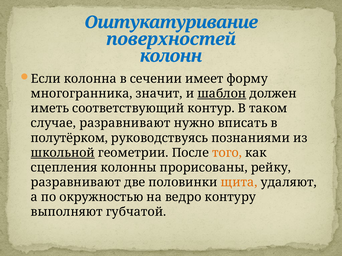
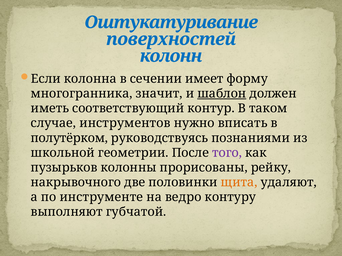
случае разравнивают: разравнивают -> инструментов (125, 123)
школьной underline: present -> none (63, 153)
того colour: orange -> purple (227, 153)
сцепления: сцепления -> пузырьков (64, 168)
разравнивают: разравнивают -> накрывочного (76, 183)
окружностью: окружностью -> инструменте (101, 197)
